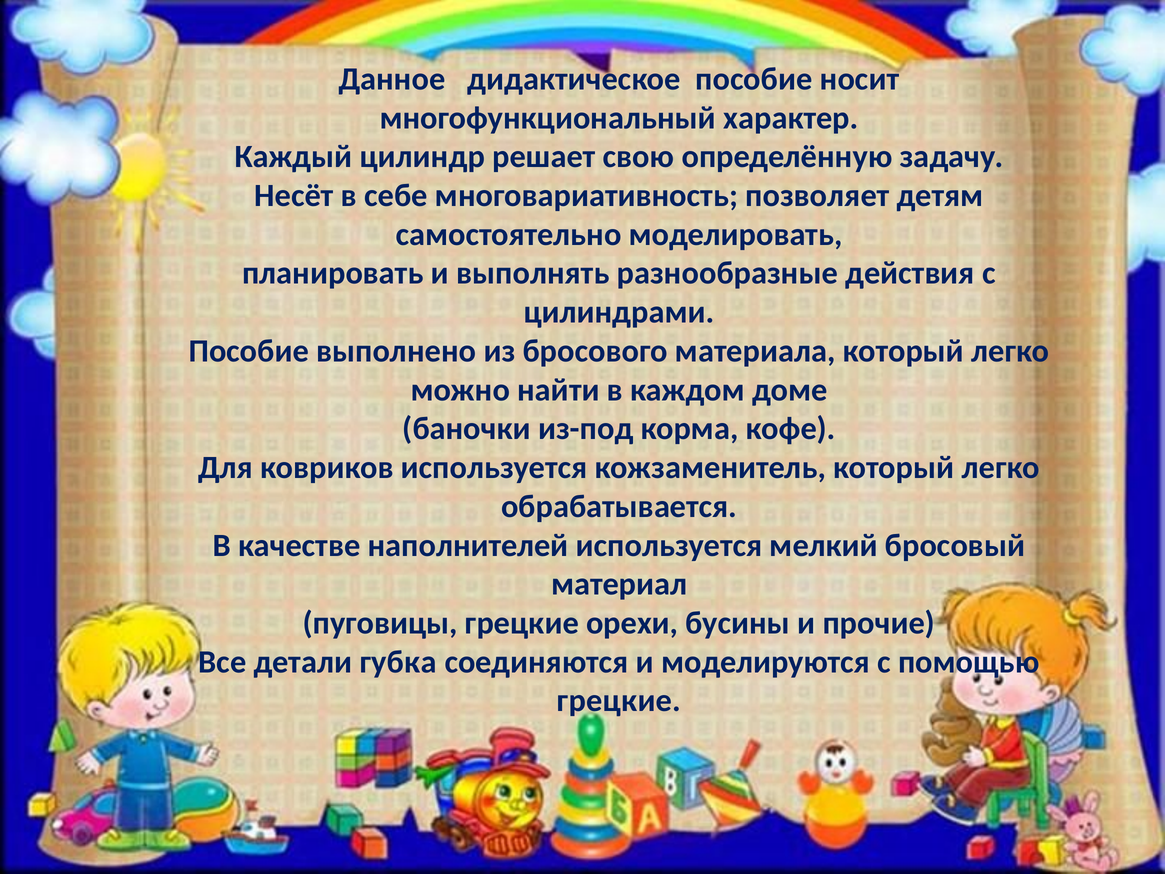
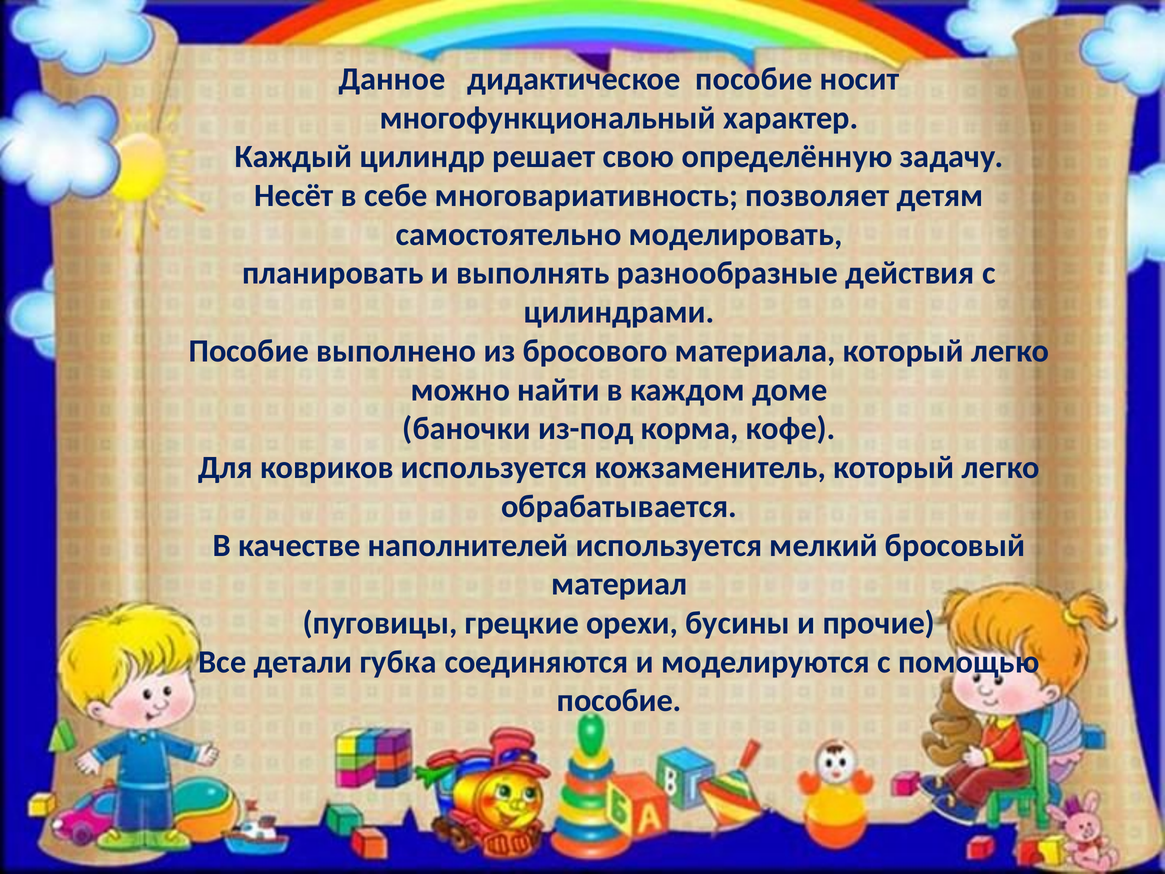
грецкие: грецкие -> пособие (619, 701)
